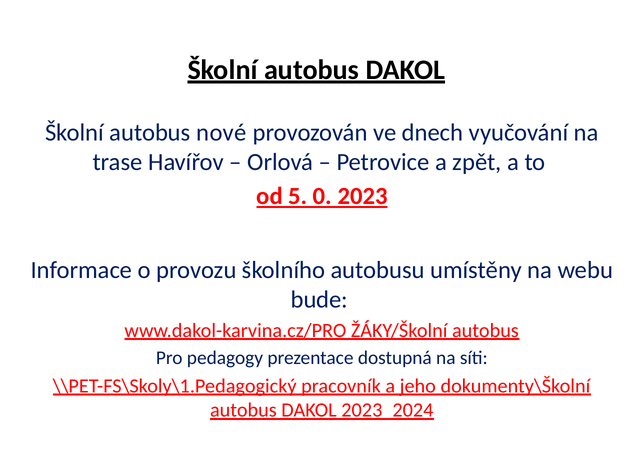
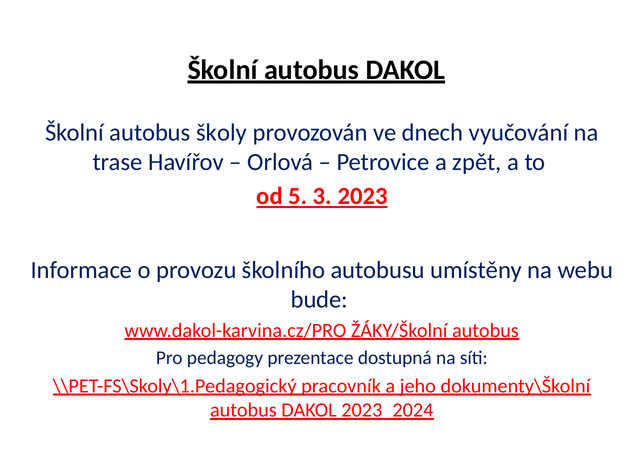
nové: nové -> školy (222, 133)
0: 0 -> 3 (323, 197)
